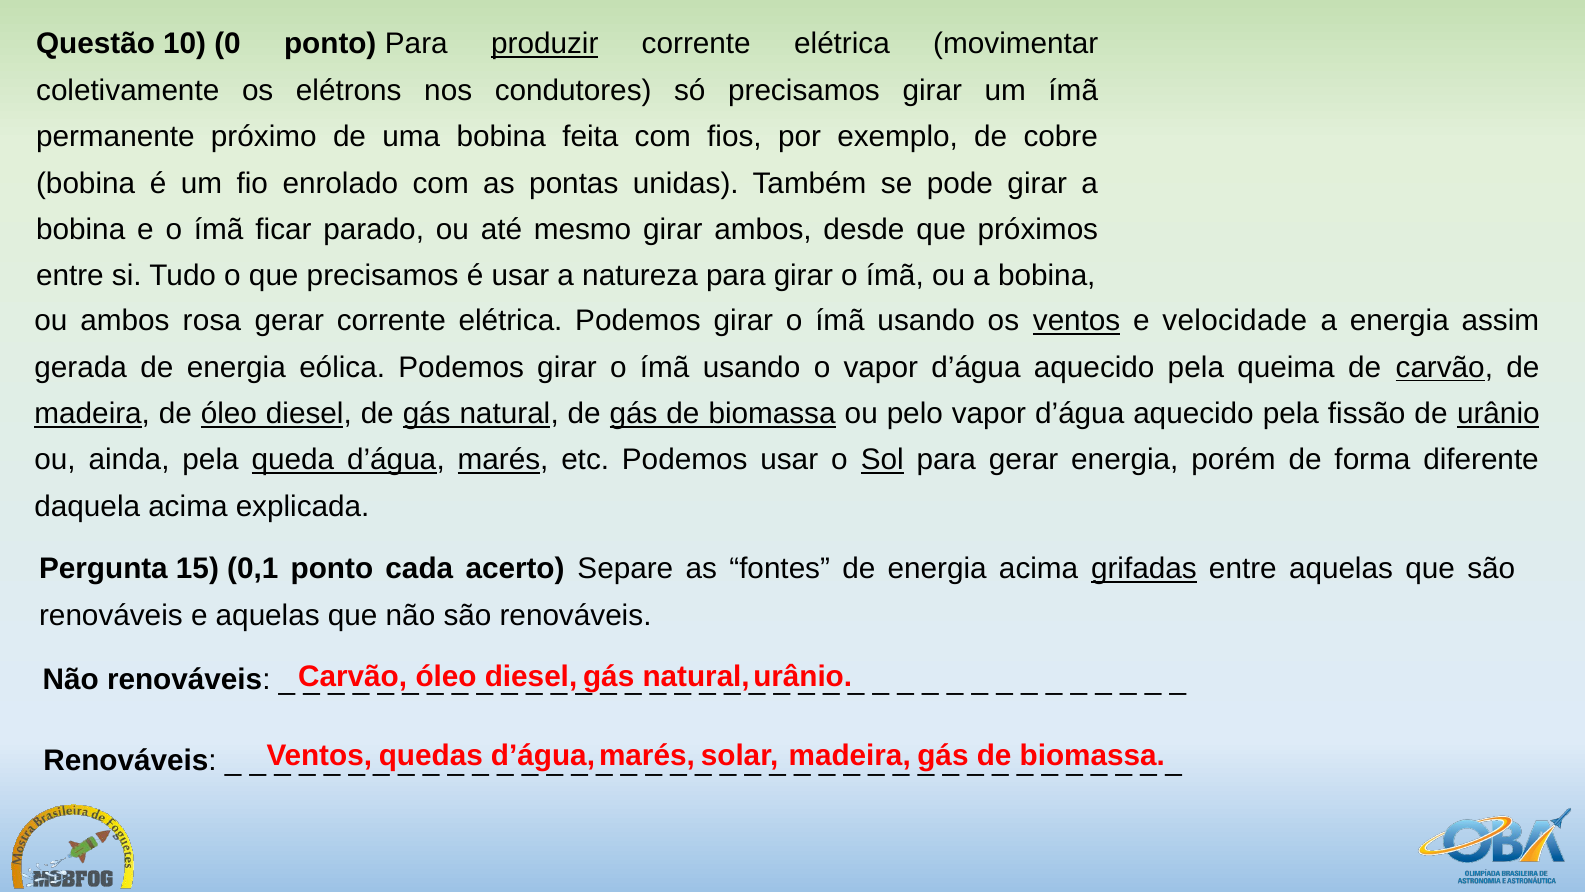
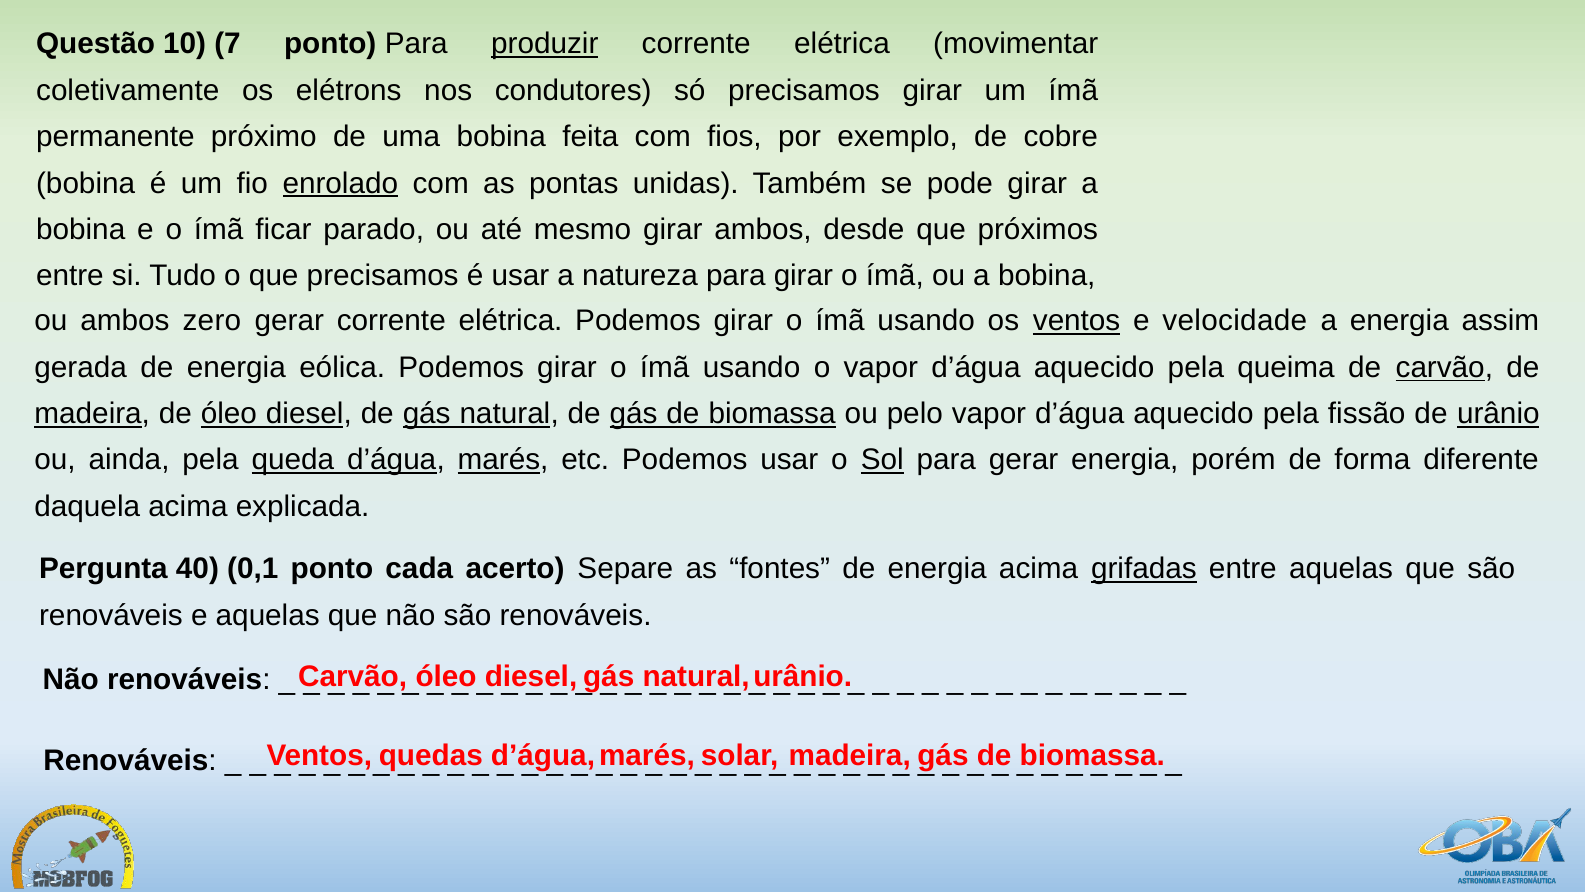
0: 0 -> 7 (228, 44)
enrolado underline: none -> present (340, 183)
rosa: rosa -> zero (212, 321)
15: 15 -> 40 (197, 569)
